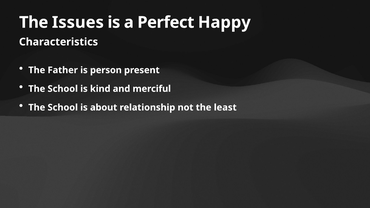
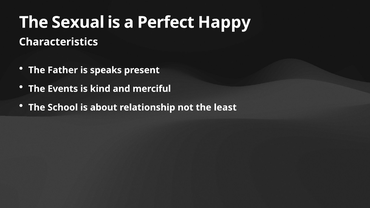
Issues: Issues -> Sexual (78, 22)
person: person -> speaks (106, 70)
School: School -> Events (63, 89)
